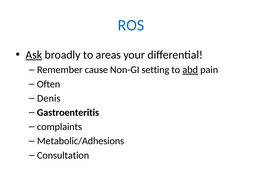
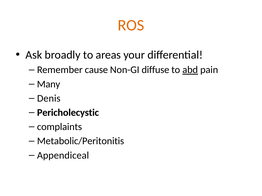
ROS colour: blue -> orange (131, 25)
Ask underline: present -> none (34, 55)
setting: setting -> diffuse (155, 70)
Often: Often -> Many (49, 84)
Gastroenteritis: Gastroenteritis -> Pericholecystic (68, 113)
Metabolic/Adhesions: Metabolic/Adhesions -> Metabolic/Peritonitis (81, 141)
Consultation: Consultation -> Appendiceal (63, 156)
